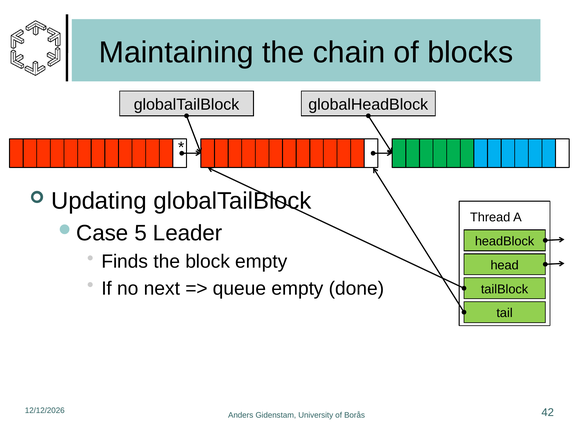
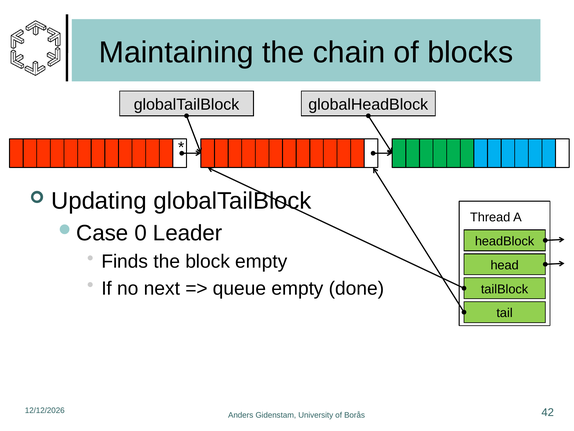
5: 5 -> 0 (141, 233)
